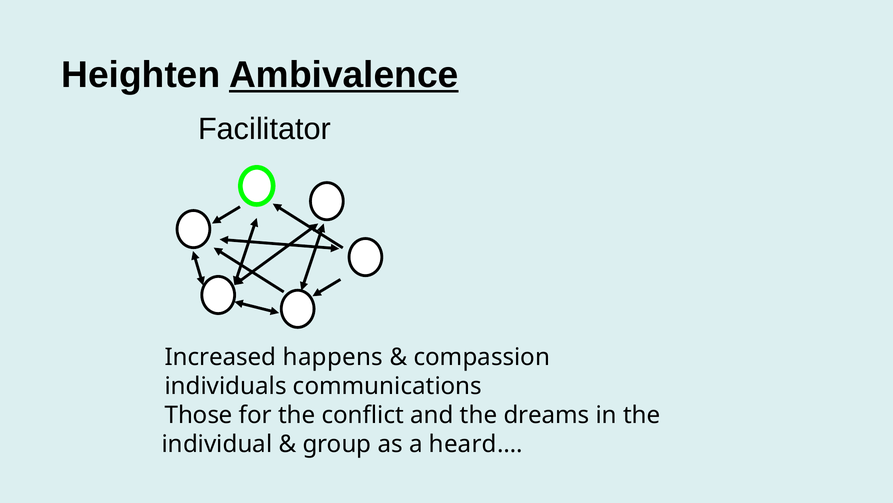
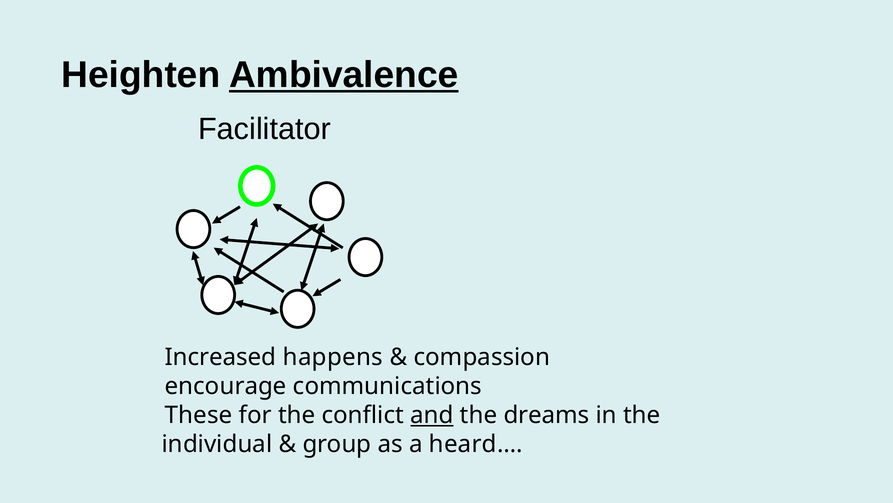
individuals: individuals -> encourage (226, 386)
Those: Those -> These (199, 415)
and underline: none -> present (432, 415)
